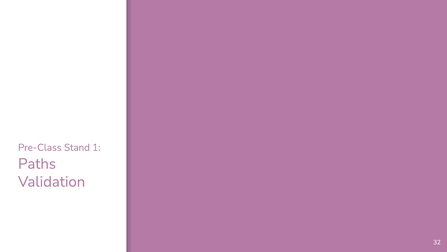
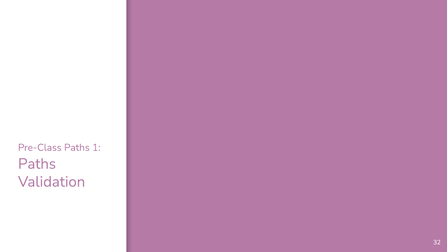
Pre-Class Stand: Stand -> Paths (77, 147)
